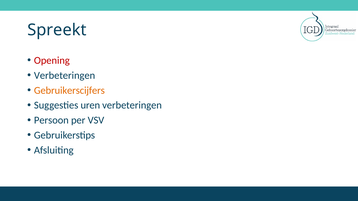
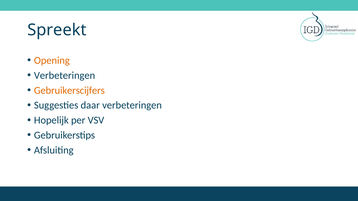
Opening colour: red -> orange (52, 61)
uren: uren -> daar (90, 105)
Persoon: Persoon -> Hopelijk (51, 120)
